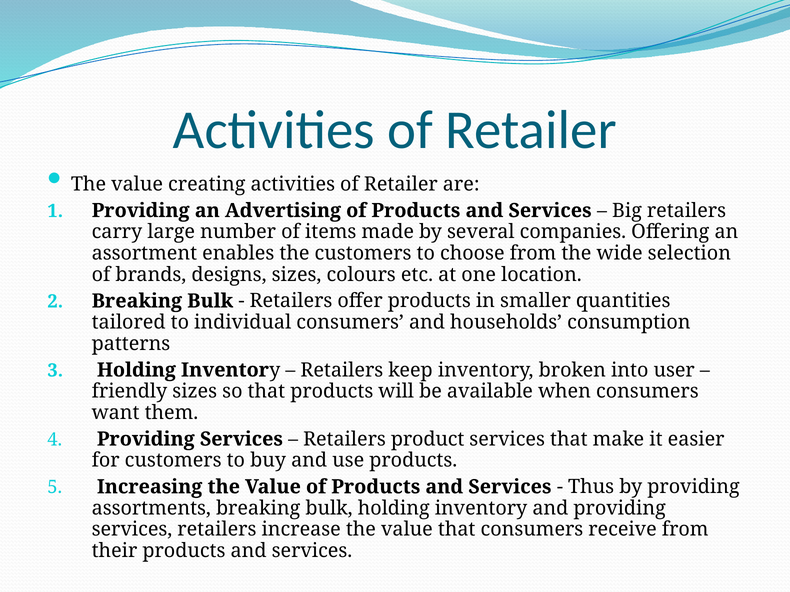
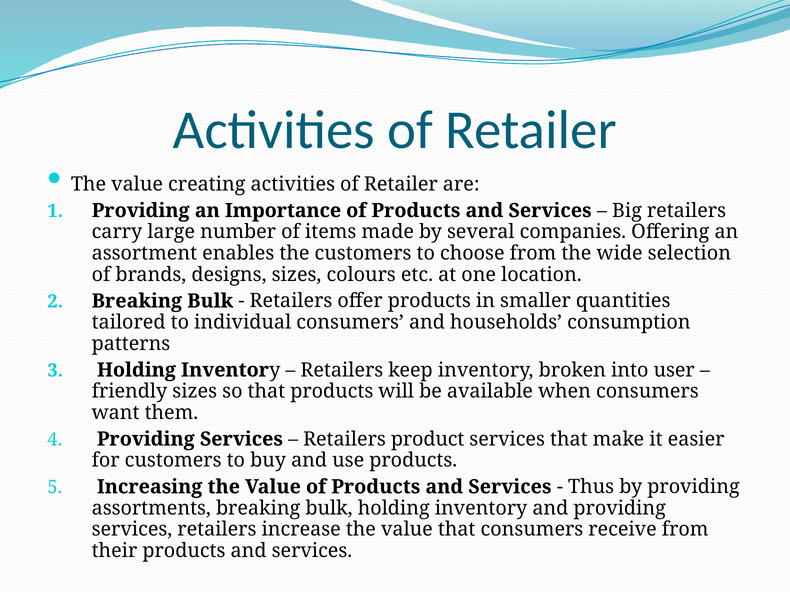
Advertising: Advertising -> Importance (283, 211)
